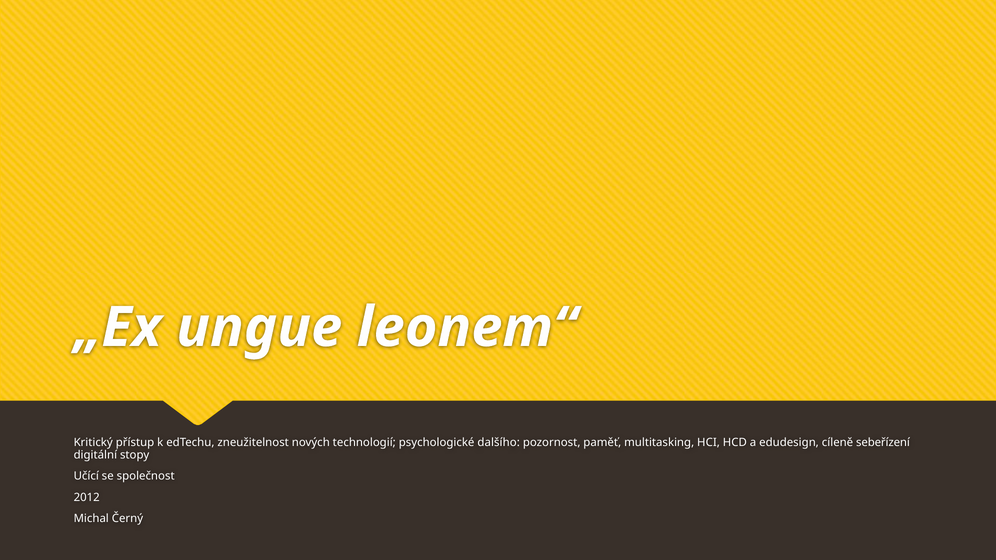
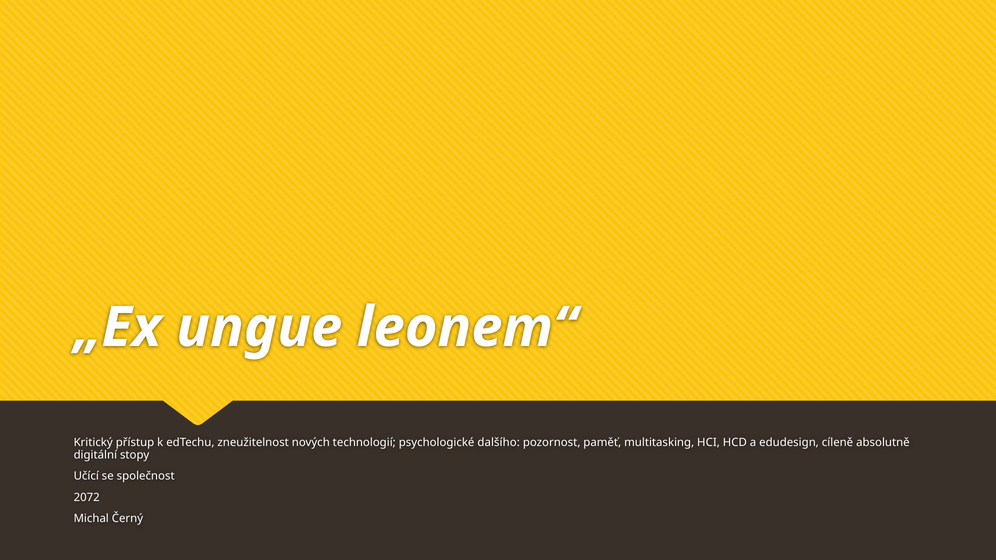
sebeřízení: sebeřízení -> absolutně (883, 443)
2012: 2012 -> 2072 (87, 498)
